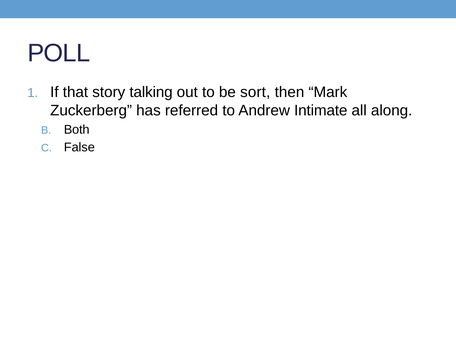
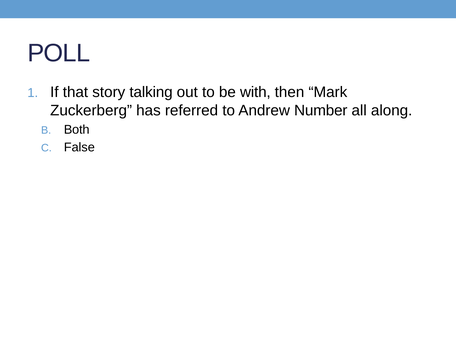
sort: sort -> with (255, 92)
Intimate: Intimate -> Number (321, 111)
